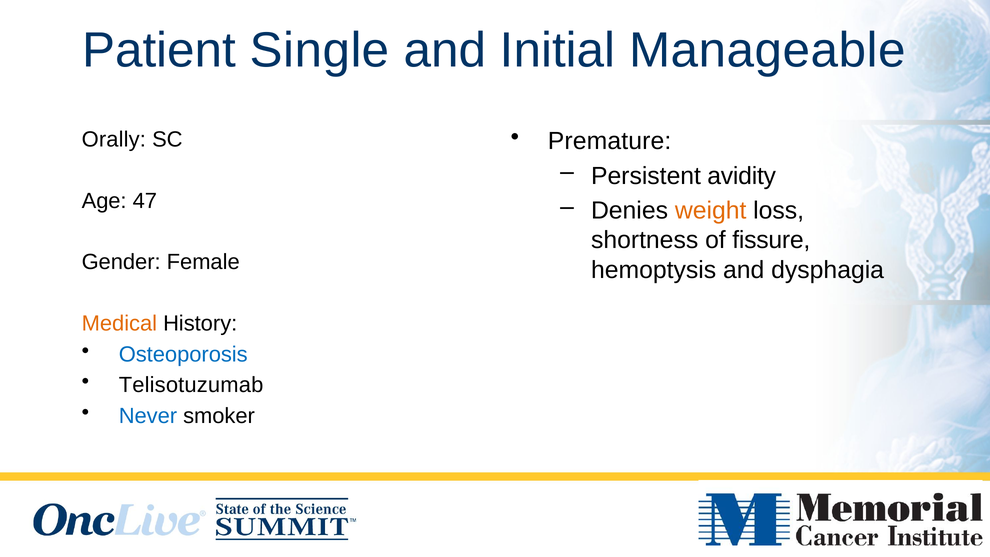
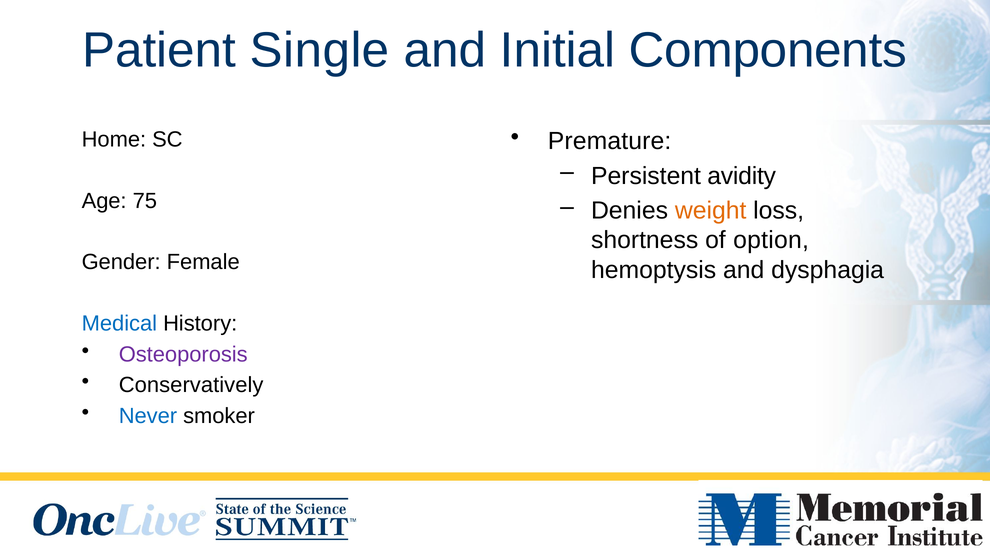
Manageable: Manageable -> Components (768, 51)
Orally: Orally -> Home (114, 139)
47: 47 -> 75 (145, 201)
fissure: fissure -> option (771, 240)
Medical colour: orange -> blue (119, 324)
Osteoporosis colour: blue -> purple (183, 354)
Telisotuzumab: Telisotuzumab -> Conservatively (191, 385)
